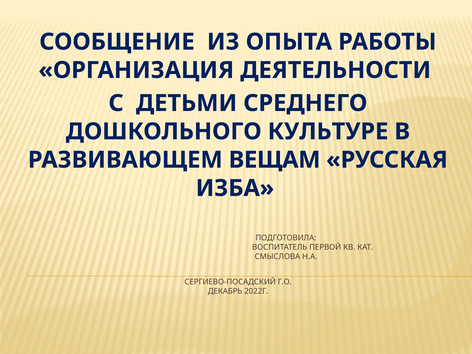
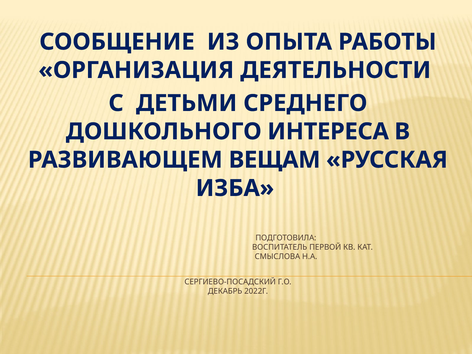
КУЛЬТУРЕ: КУЛЬТУРЕ -> ИНТЕРЕСА (328, 132)
